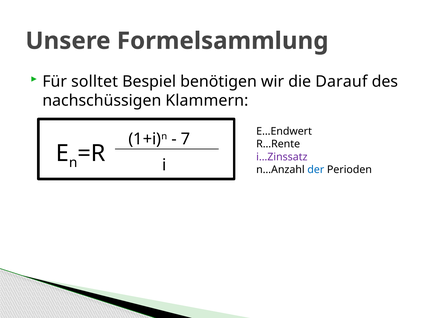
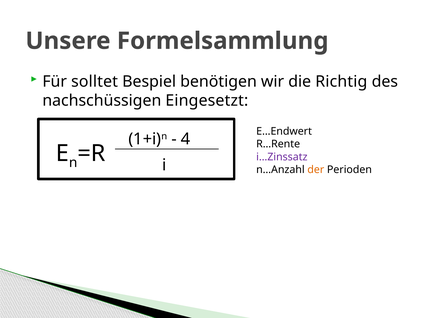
Darauf: Darauf -> Richtig (341, 81)
Klammern: Klammern -> Eingesetzt (207, 101)
7: 7 -> 4 (186, 139)
der colour: blue -> orange (316, 170)
